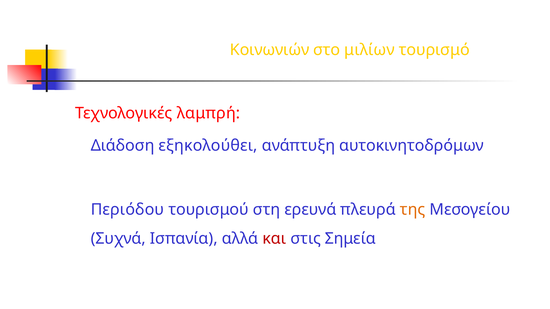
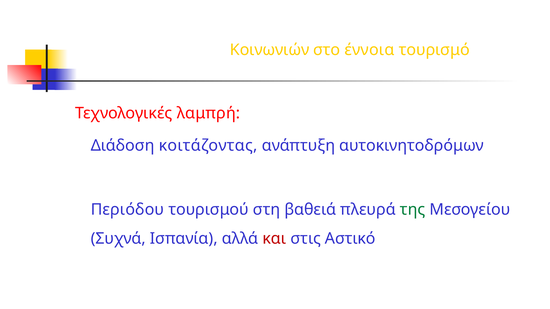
μιλίων: μιλίων -> έννοια (369, 50)
εξηκολούθει: εξηκολούθει -> κοιτάζοντας (208, 146)
ερευνά: ερευνά -> βαθειά (310, 210)
της colour: orange -> green (413, 210)
Σημεία: Σημεία -> Αστικό (350, 239)
